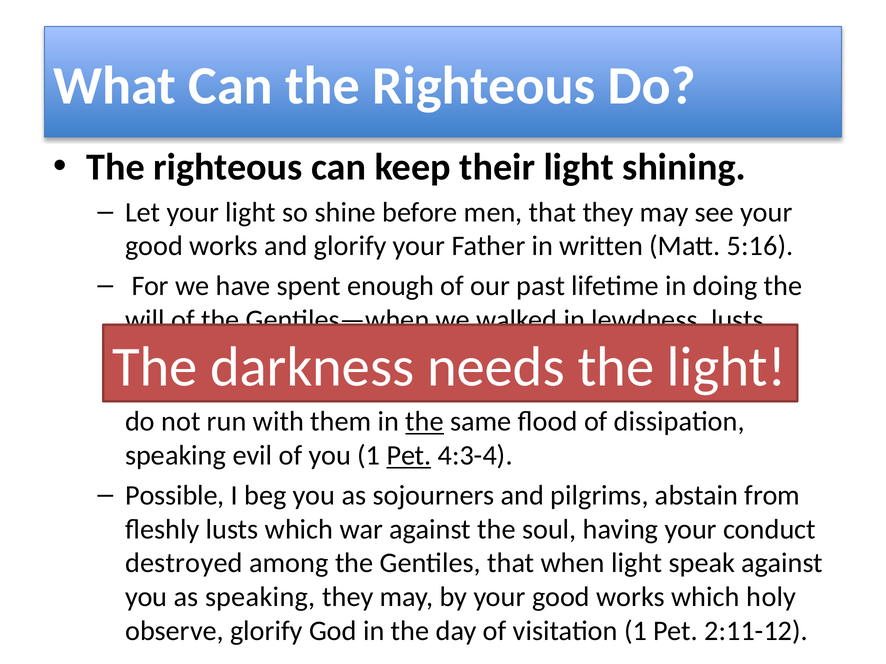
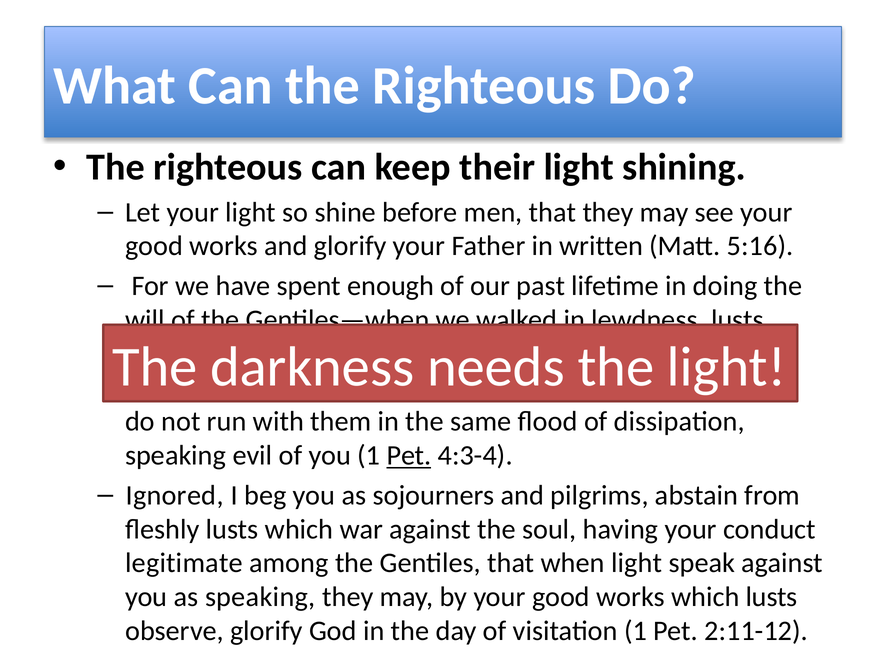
the underline: present -> none (425, 422)
Possible: Possible -> Ignored (175, 496)
destroyed: destroyed -> legitimate (184, 564)
which holy: holy -> lusts (772, 597)
